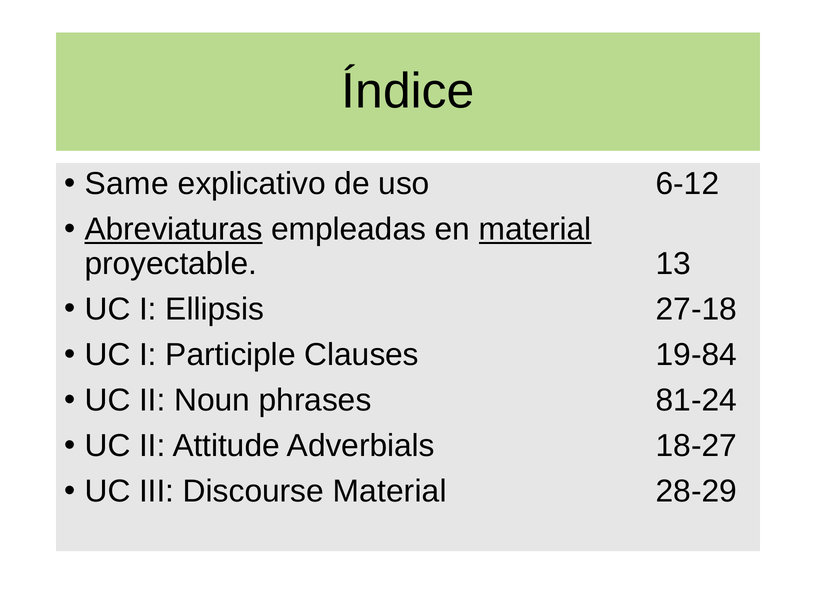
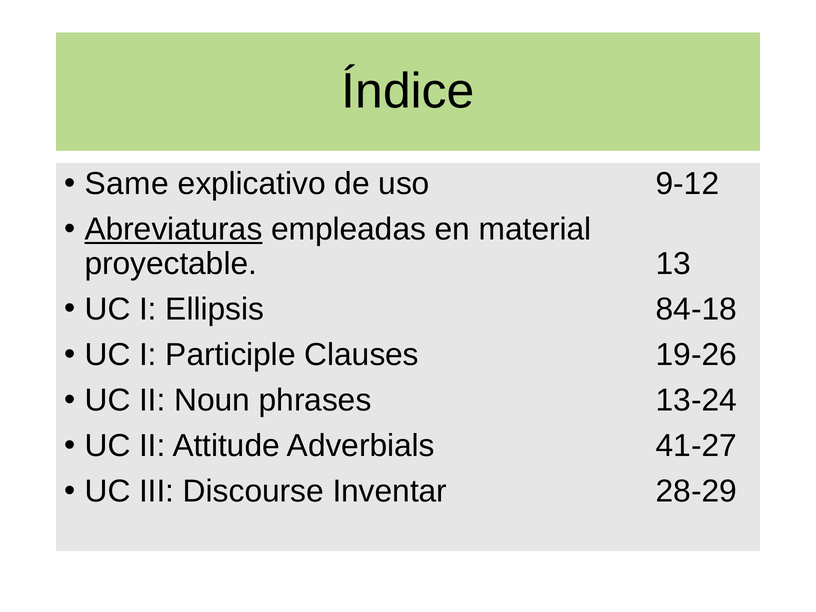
6-12: 6-12 -> 9-12 (688, 184)
material underline: present -> none (535, 229)
27-18: 27-18 -> 84-18 (696, 309)
19-84: 19-84 -> 19-26 (696, 355)
81-24: 81-24 -> 13-24 (696, 400)
18-27: 18-27 -> 41-27 (696, 446)
Discourse Material: Material -> Inventar (390, 491)
